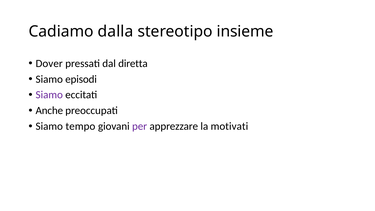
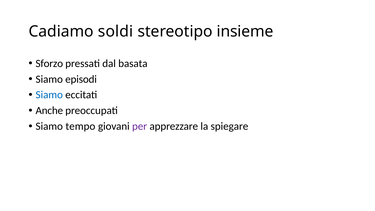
dalla: dalla -> soldi (116, 32)
Dover: Dover -> Sforzo (49, 63)
diretta: diretta -> basata (133, 63)
Siamo colour: purple -> blue (49, 95)
motivati: motivati -> spiegare (229, 126)
